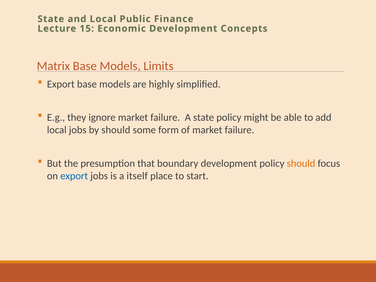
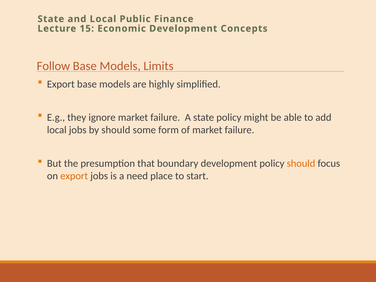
Matrix: Matrix -> Follow (53, 66)
export colour: blue -> orange (74, 176)
itself: itself -> need (137, 176)
